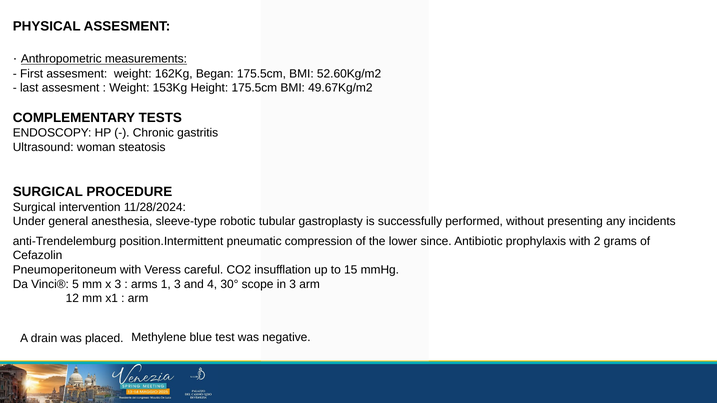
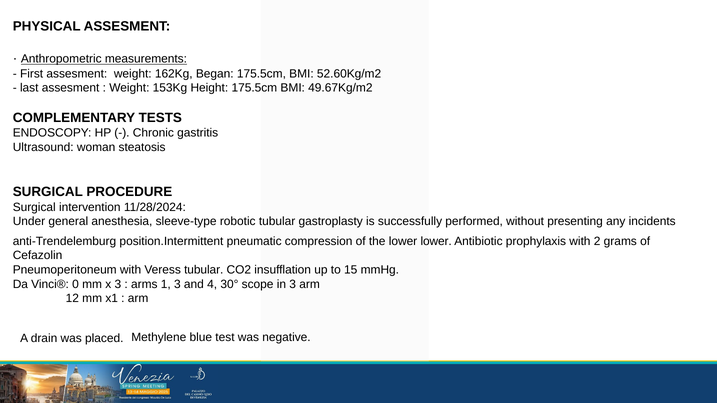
lower since: since -> lower (436, 241)
Veress careful: careful -> tubular (204, 270)
5: 5 -> 0 (76, 284)
